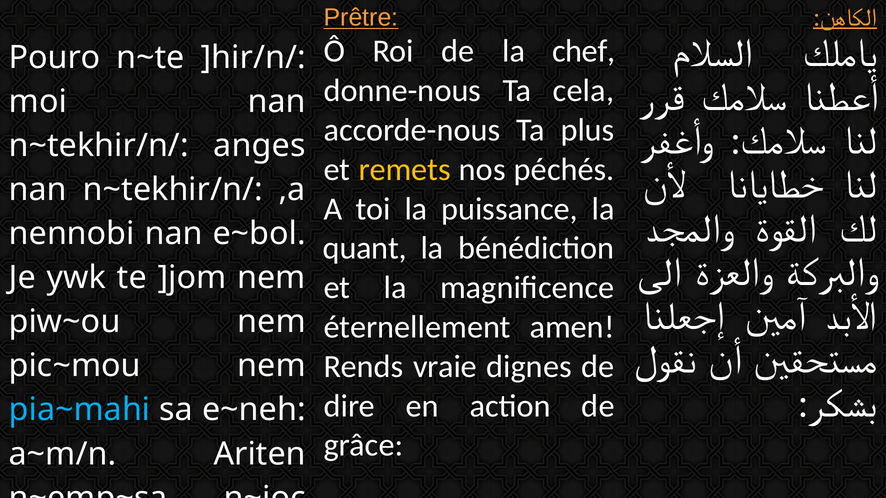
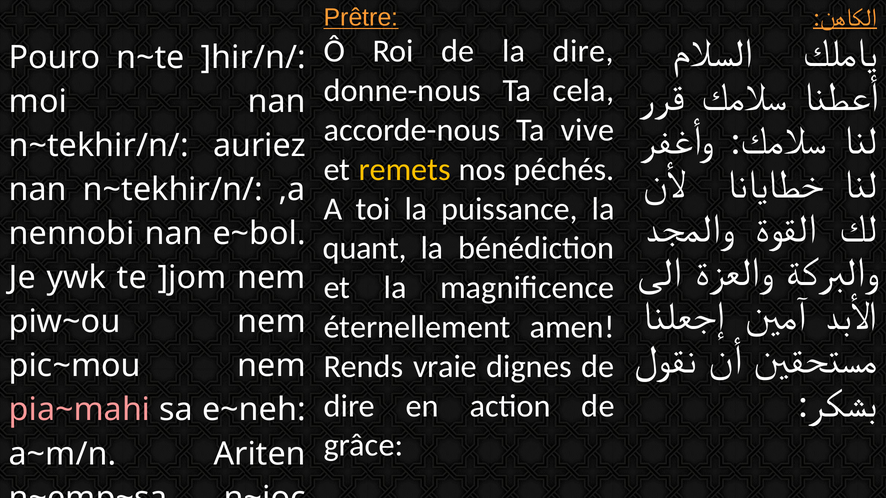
la chef: chef -> dire (583, 51)
plus: plus -> vive (587, 130)
anges: anges -> auriez (260, 146)
pia~mahi colour: light blue -> pink (80, 410)
